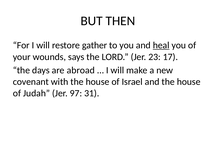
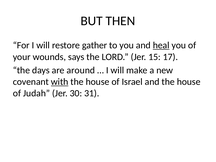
23: 23 -> 15 (155, 57)
abroad: abroad -> around (81, 70)
with underline: none -> present (60, 82)
97: 97 -> 30 (76, 93)
